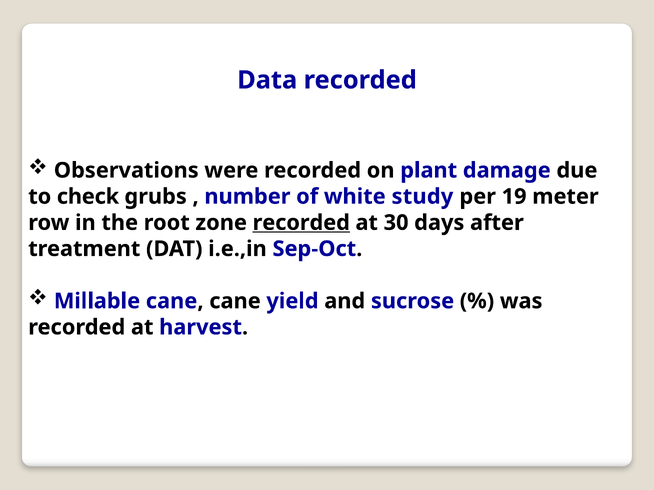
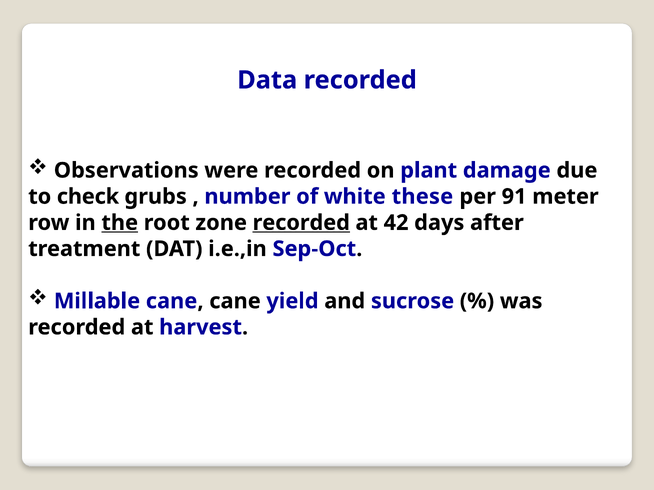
study: study -> these (422, 197)
19: 19 -> 91 (514, 197)
the underline: none -> present (120, 223)
30: 30 -> 42 (396, 223)
